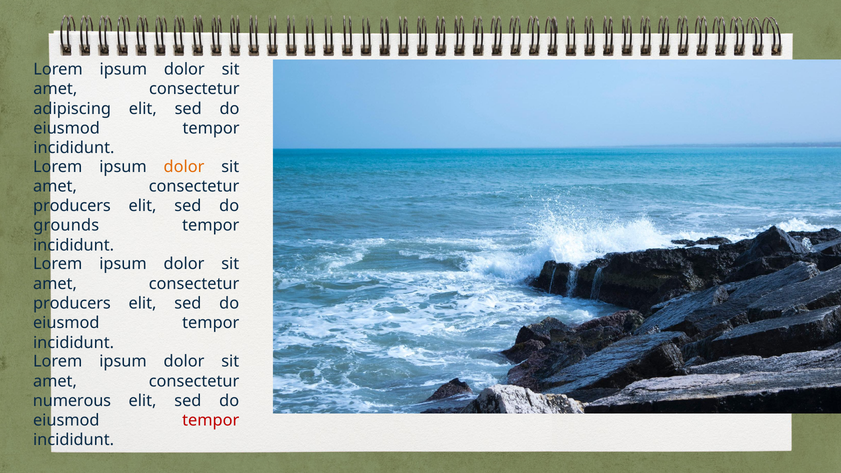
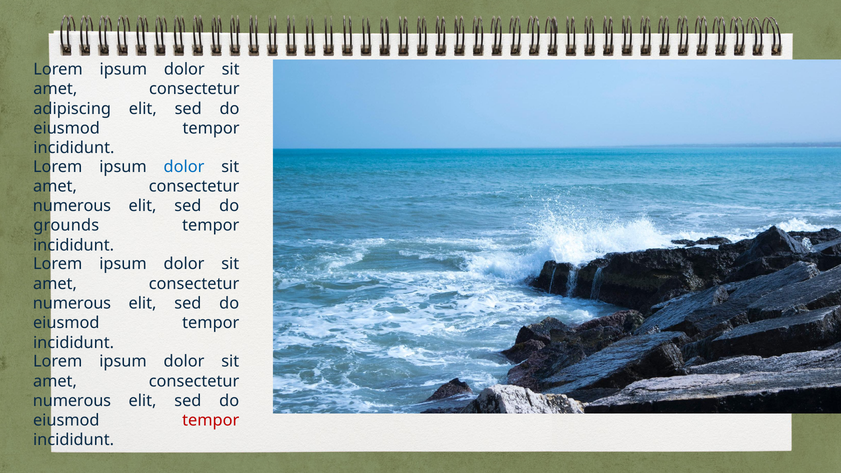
dolor colour: orange -> blue (184, 167)
producers: producers -> numerous (72, 206)
producers: producers -> numerous (72, 303)
